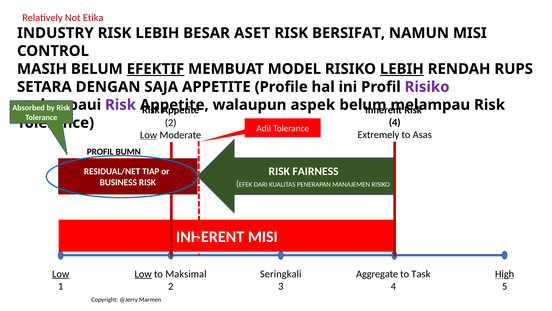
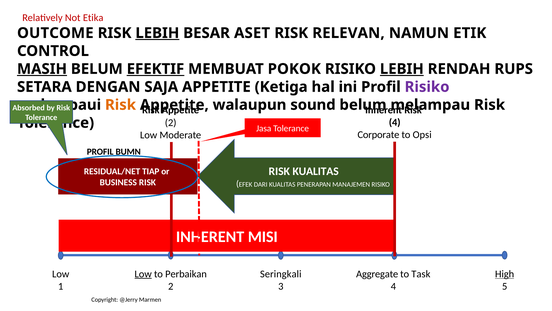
INDUSTRY: INDUSTRY -> OUTCOME (55, 33)
LEBIH underline: none -> present (157, 33)
BERSIFAT: BERSIFAT -> RELEVAN (348, 33)
NAMUN MISI: MISI -> ETIK (470, 33)
MASIH underline: none -> present (42, 69)
MODEL: MODEL -> POKOK (294, 69)
Profile: Profile -> Ketiga (281, 87)
Risk colour: purple -> orange (120, 105)
aspek: aspek -> sound (313, 105)
Adil: Adil -> Jasa (264, 128)
Extremely: Extremely -> Corporate (378, 135)
Asas: Asas -> Opsi (422, 135)
Low underline: present -> none (149, 135)
RISK FAIRNESS: FAIRNESS -> KUALITAS (316, 171)
Low underline: present -> none (61, 274)
Maksimal: Maksimal -> Perbaikan (186, 274)
